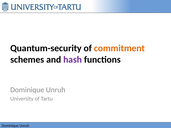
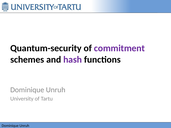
commitment colour: orange -> purple (119, 48)
